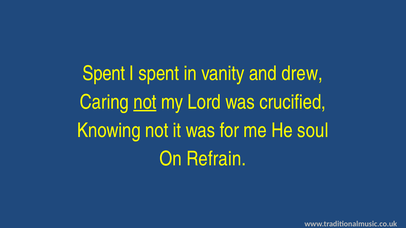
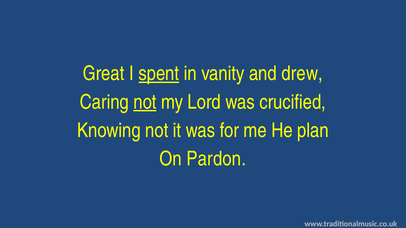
Spent: Spent -> Great (104, 74)
spent underline: none -> present (159, 74)
soul: soul -> plan (313, 131)
Refrain: Refrain -> Pardon (216, 159)
